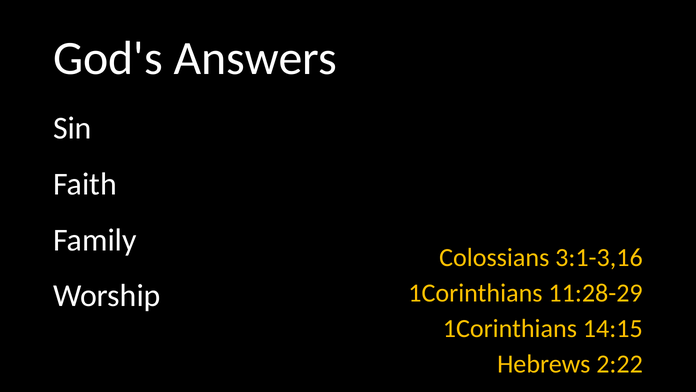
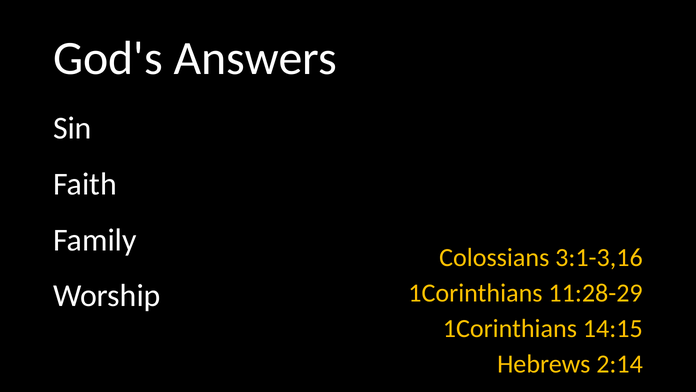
2:22: 2:22 -> 2:14 (620, 364)
